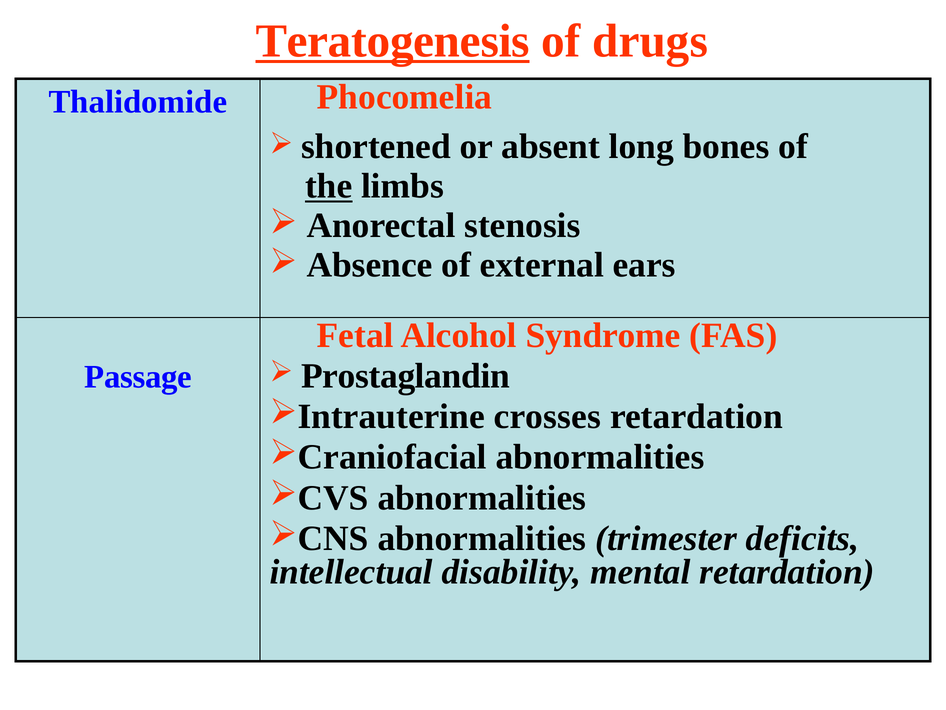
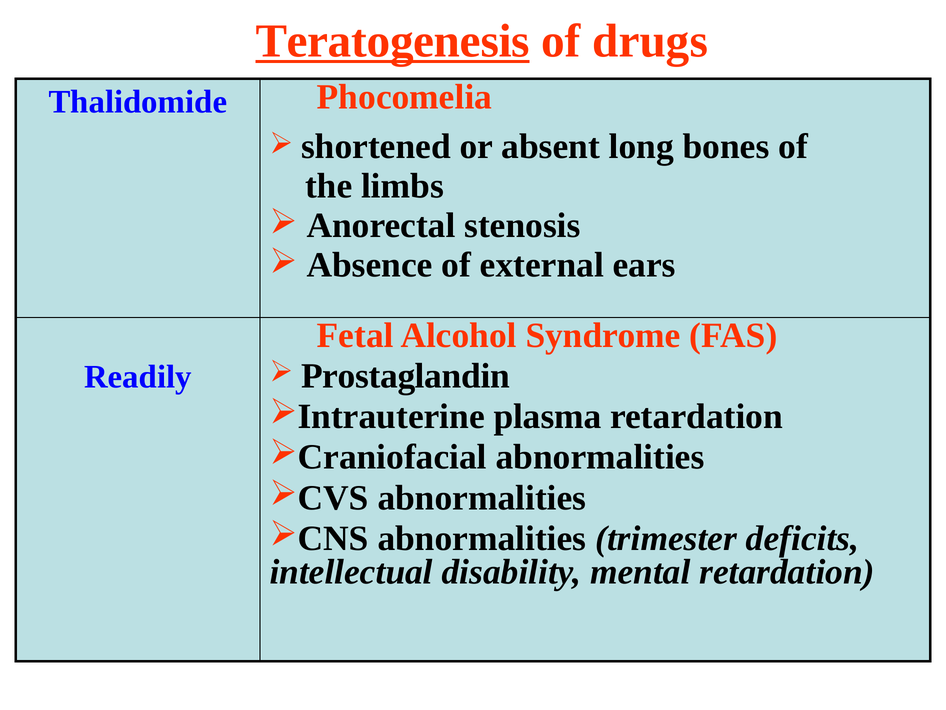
the underline: present -> none (329, 186)
Passage: Passage -> Readily (138, 377)
crosses: crosses -> plasma (548, 416)
